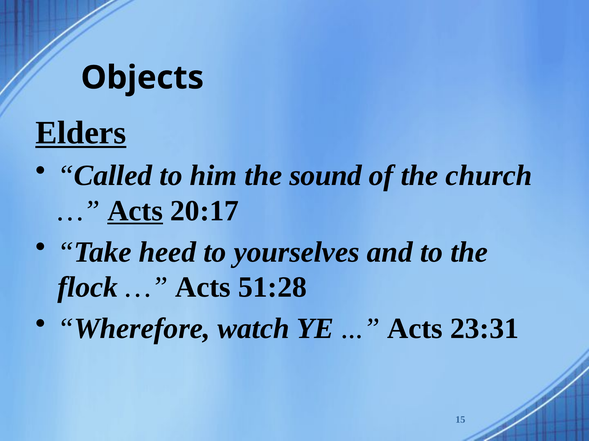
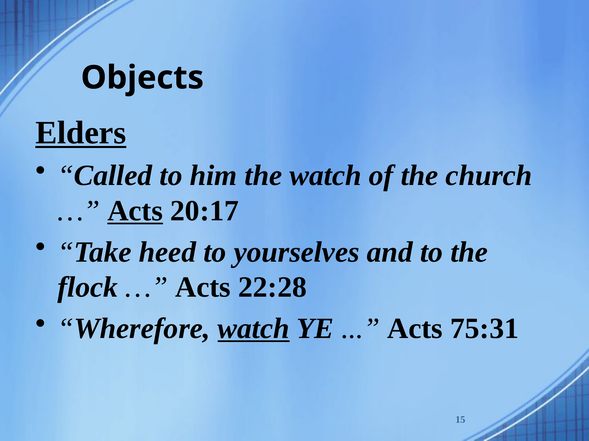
the sound: sound -> watch (326, 176)
51:28: 51:28 -> 22:28 (272, 288)
watch underline: none -> present (254, 329)
23:31: 23:31 -> 75:31 (484, 329)
